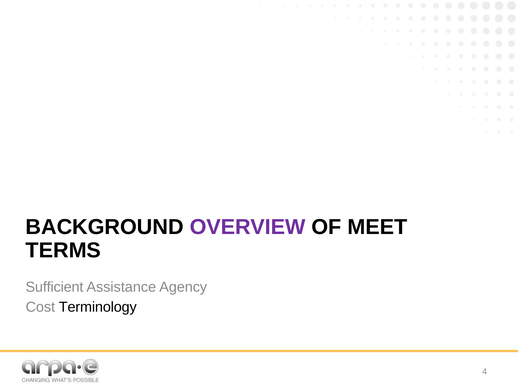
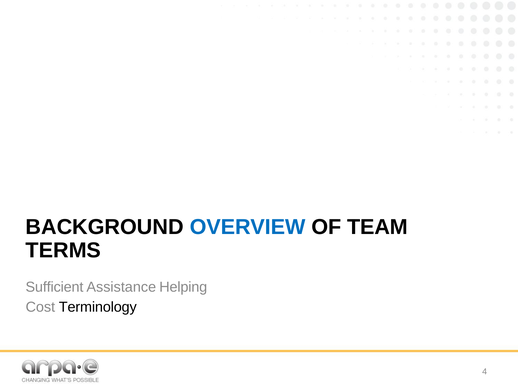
OVERVIEW colour: purple -> blue (248, 227)
MEET: MEET -> TEAM (377, 227)
Agency: Agency -> Helping (183, 287)
